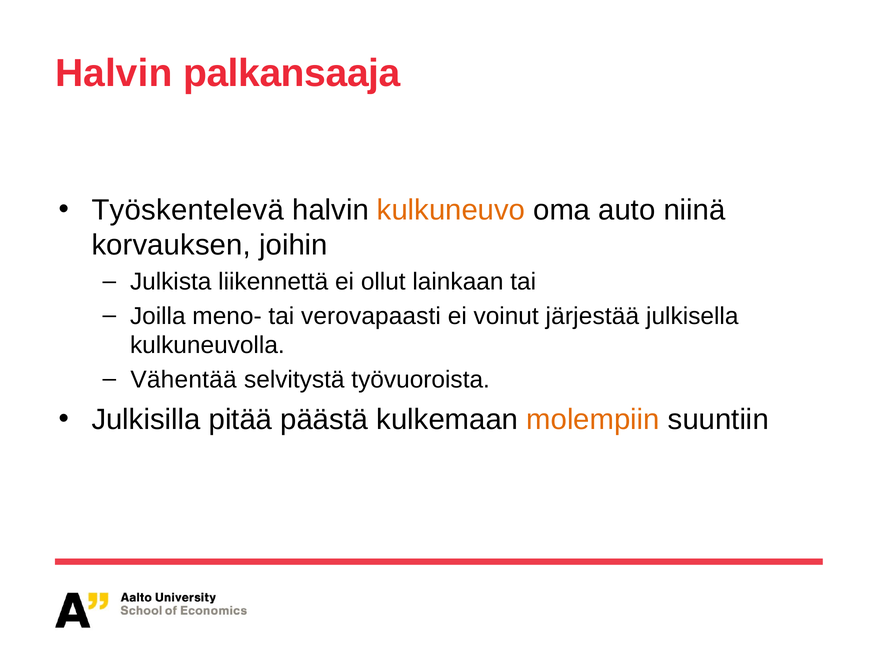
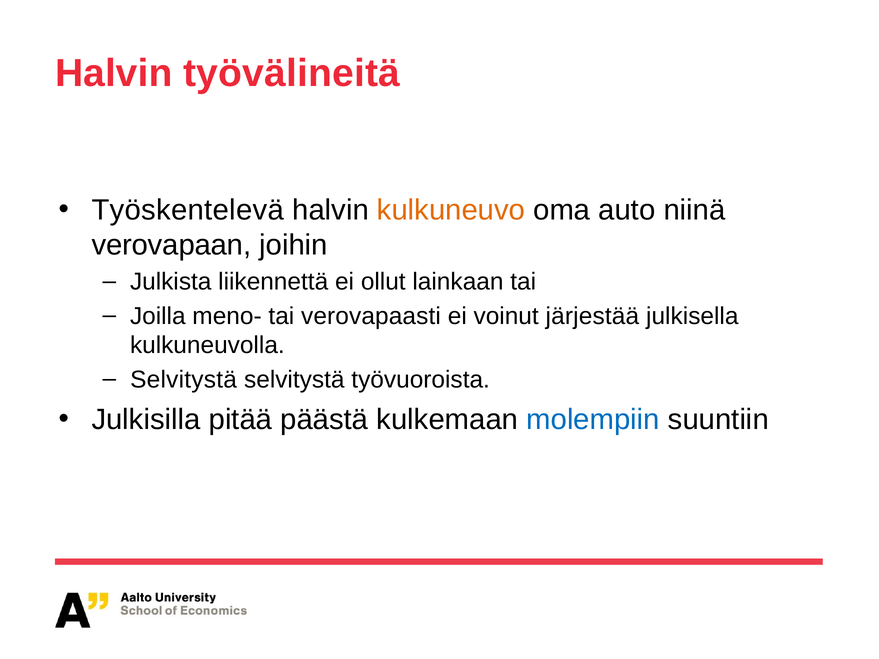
palkansaaja: palkansaaja -> työvälineitä (292, 73)
korvauksen: korvauksen -> verovapaan (171, 245)
Vähentää: Vähentää -> Selvitystä (184, 380)
molempiin colour: orange -> blue (593, 420)
